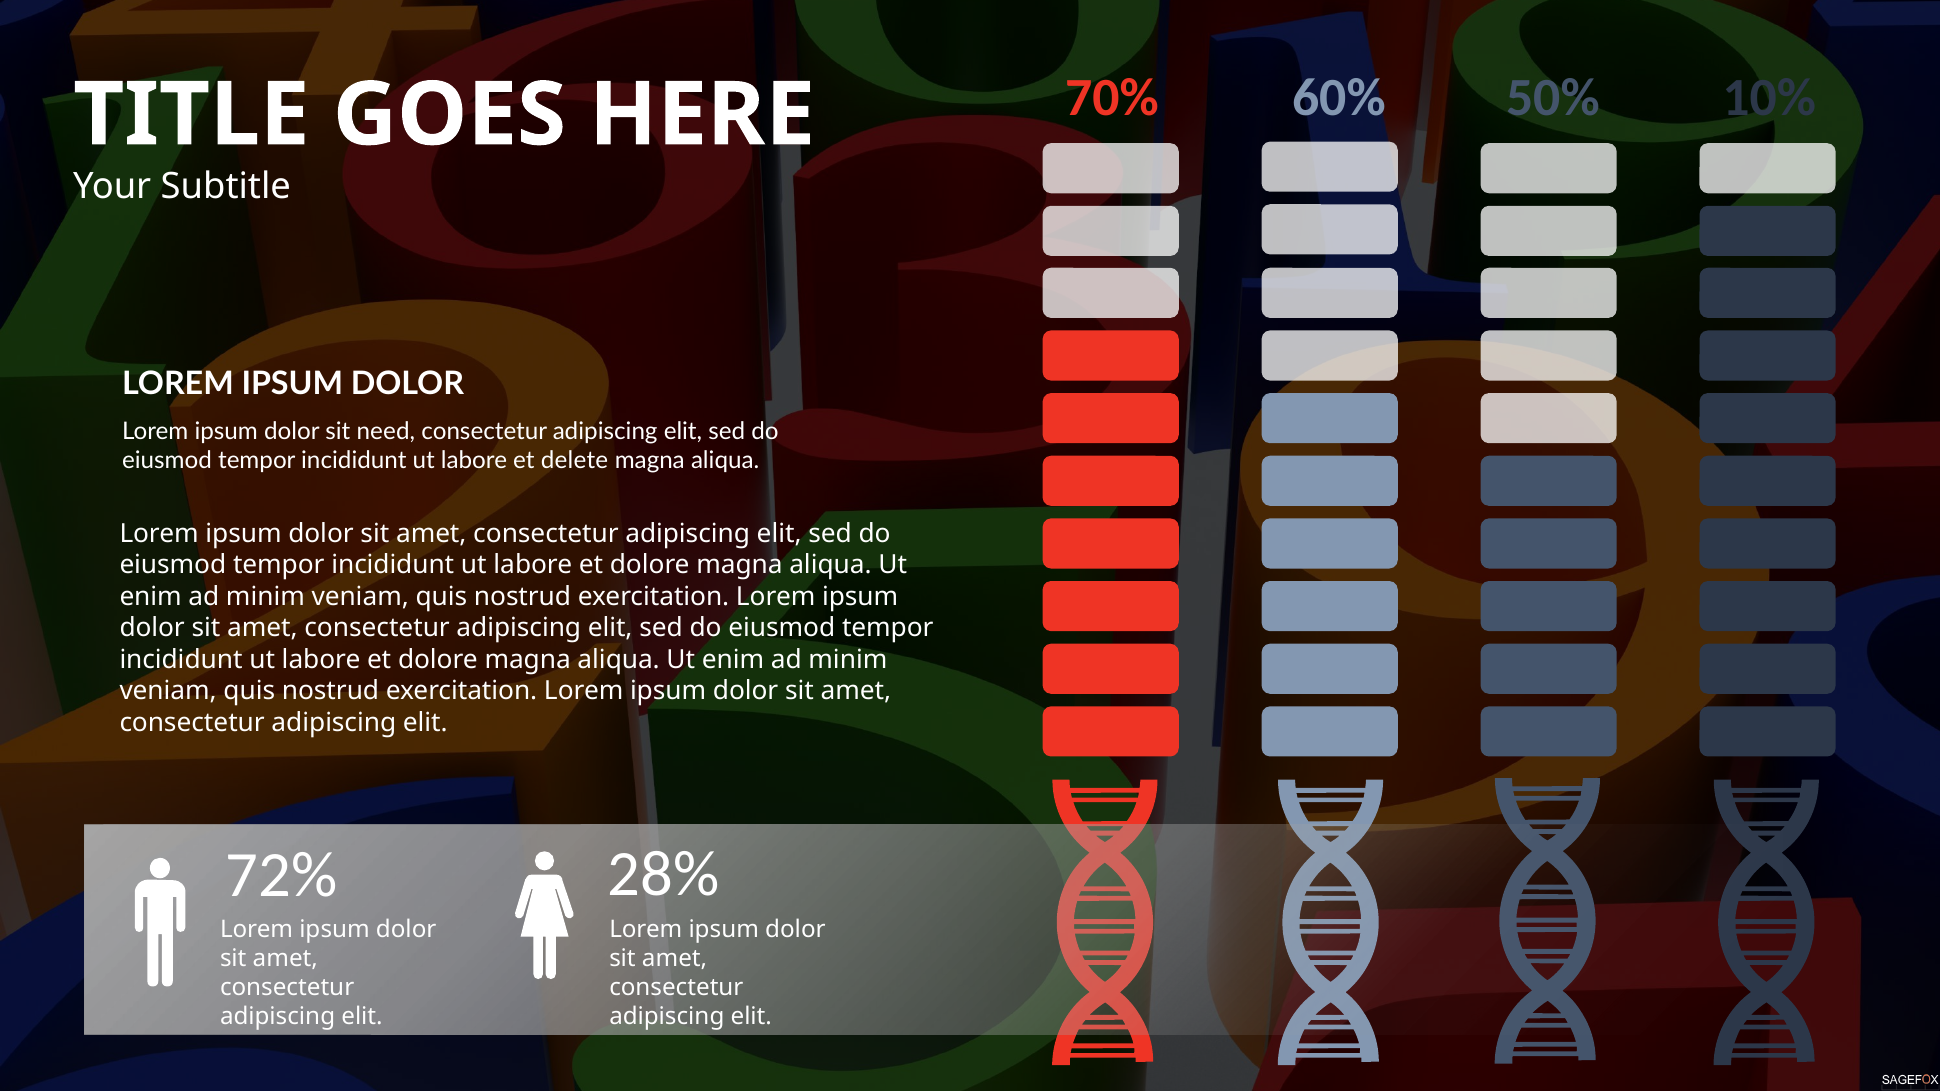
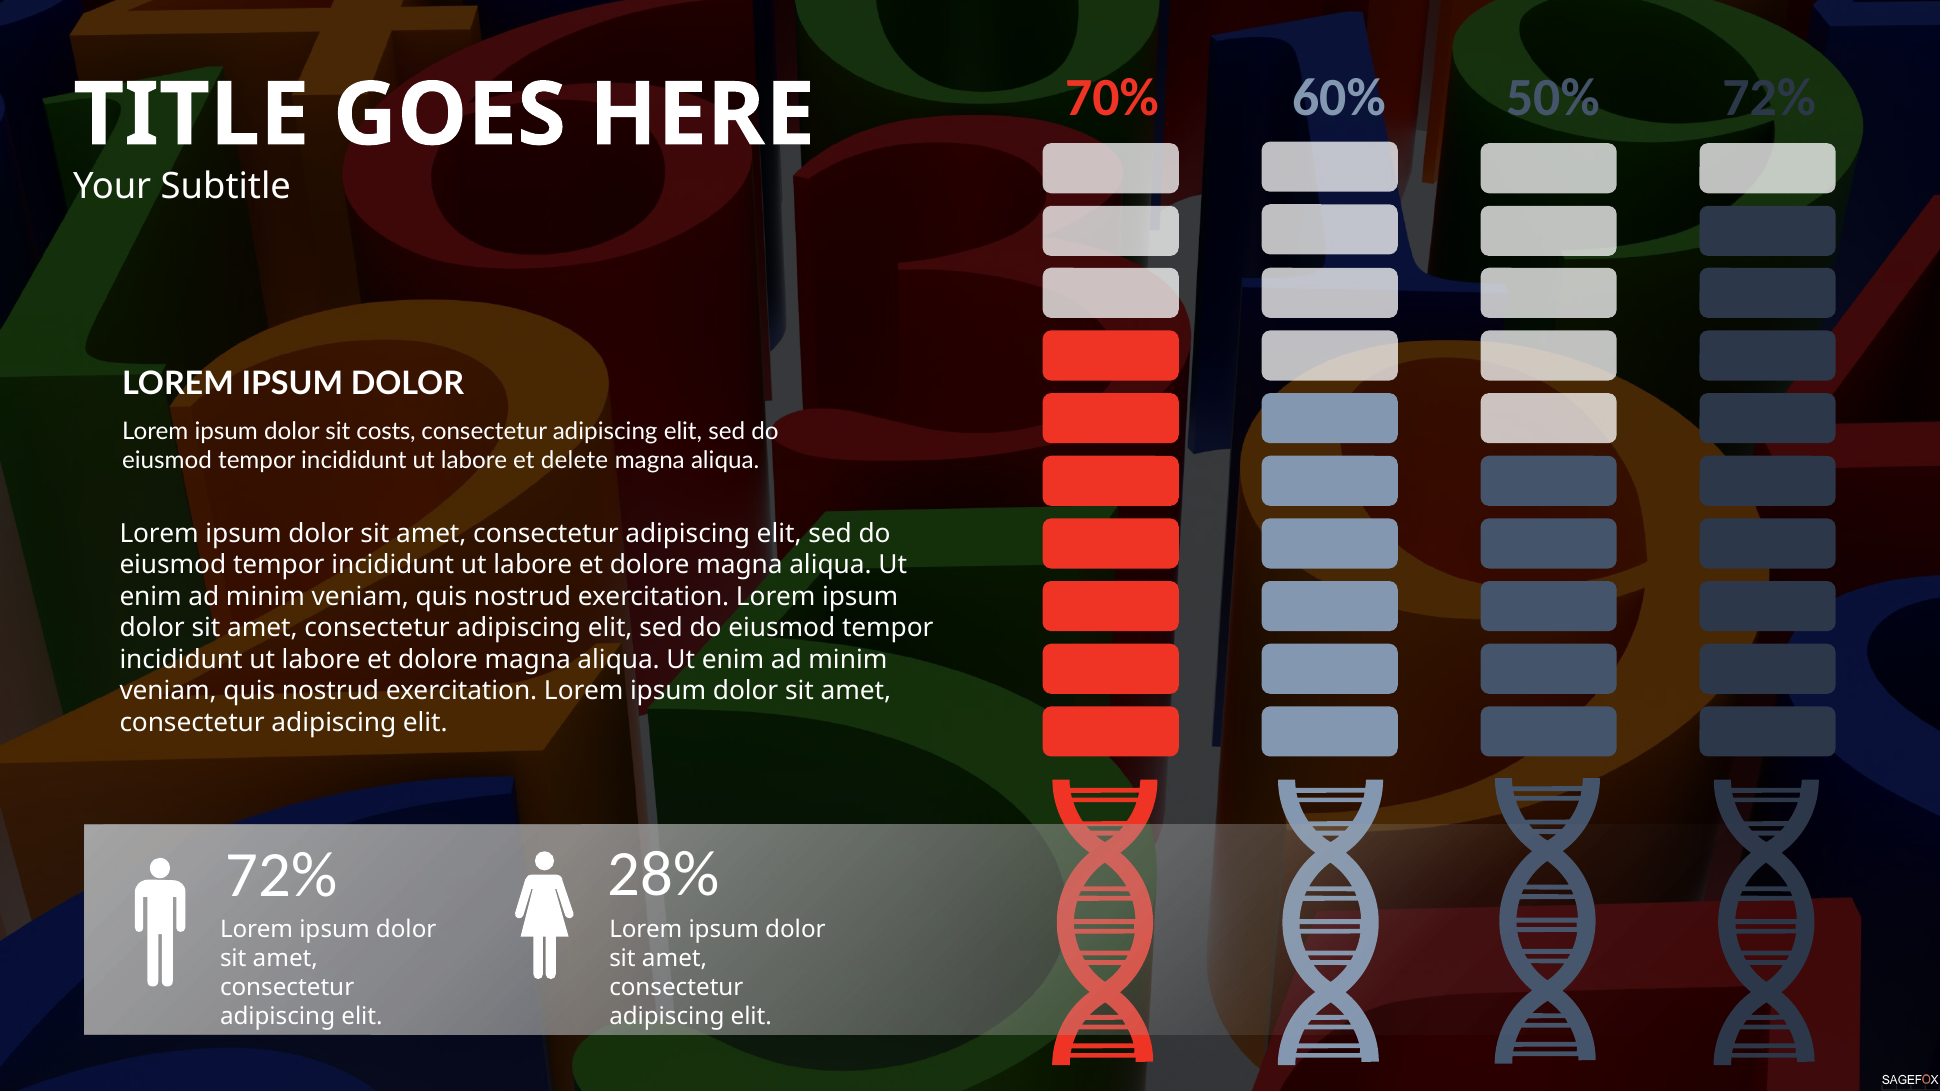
50% 10%: 10% -> 72% (1769, 97)
need: need -> costs (386, 432)
